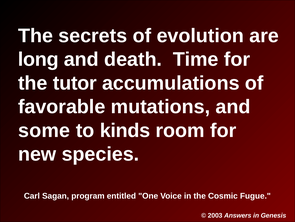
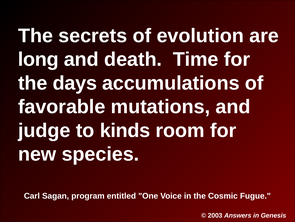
tutor: tutor -> days (75, 83)
some: some -> judge (44, 130)
